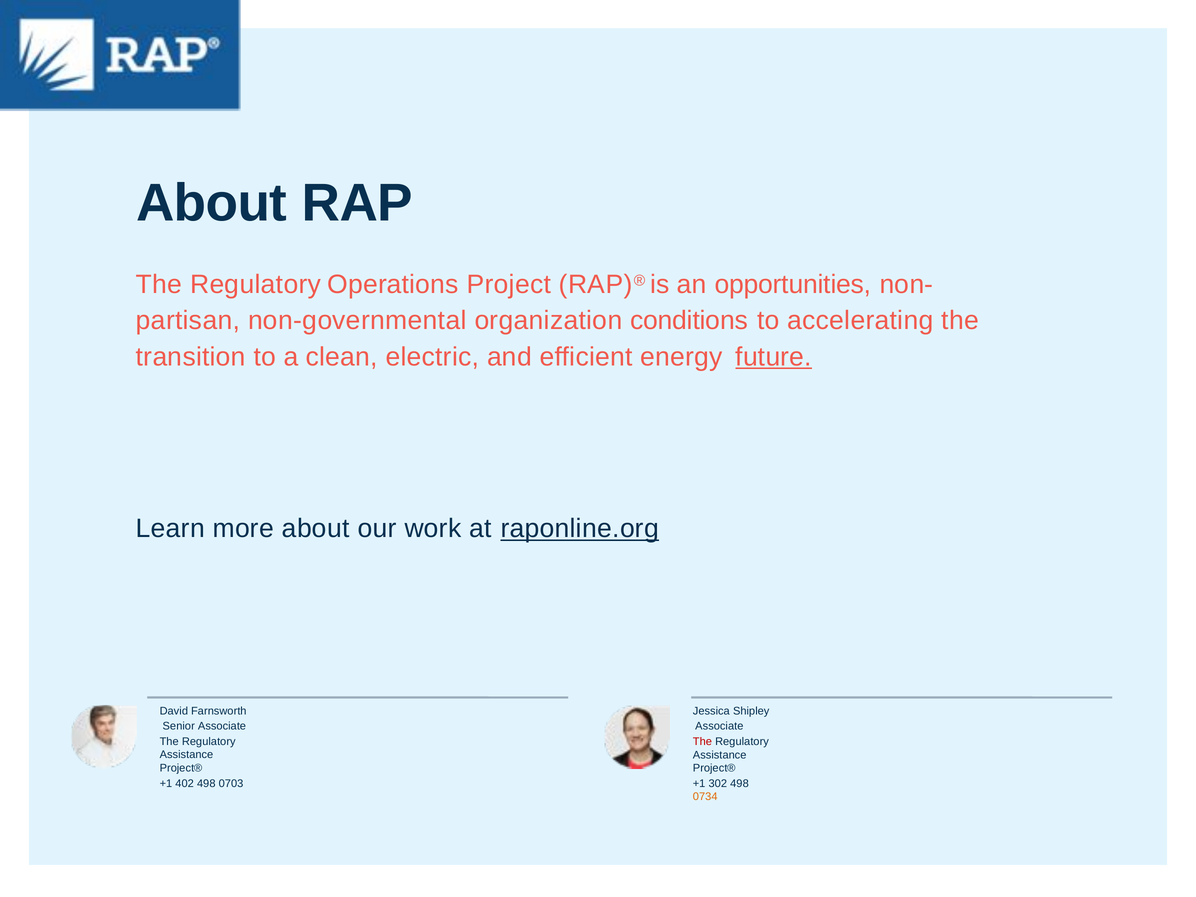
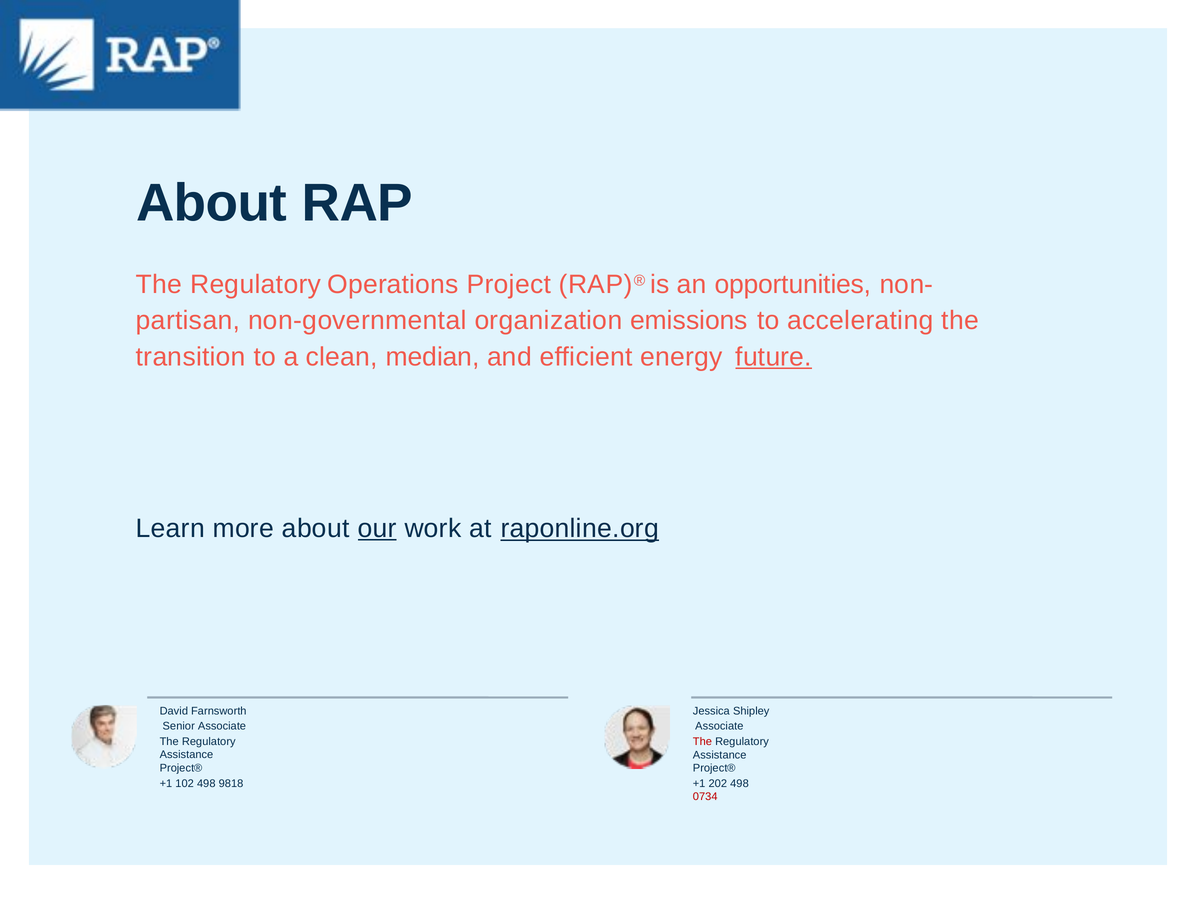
conditions: conditions -> emissions (689, 321)
electric: electric -> median (433, 357)
our underline: none -> present (377, 529)
402: 402 -> 102 (185, 783)
0703: 0703 -> 9818 (231, 783)
302: 302 -> 202 (718, 784)
0734 colour: orange -> red (705, 797)
